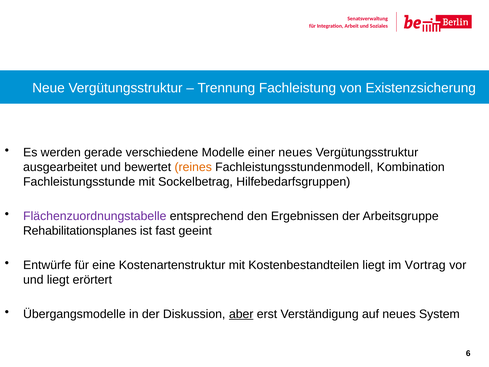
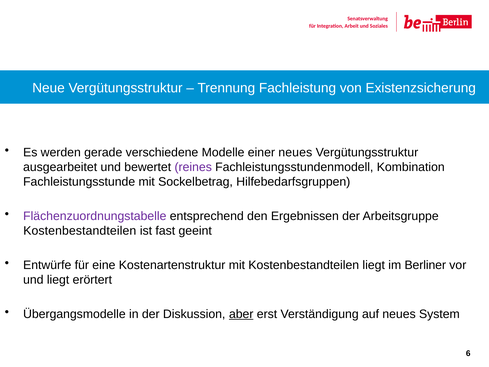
reines colour: orange -> purple (193, 167)
Rehabilitationsplanes: Rehabilitationsplanes -> Kostenbestandteilen (80, 231)
Vortrag: Vortrag -> Berliner (425, 265)
